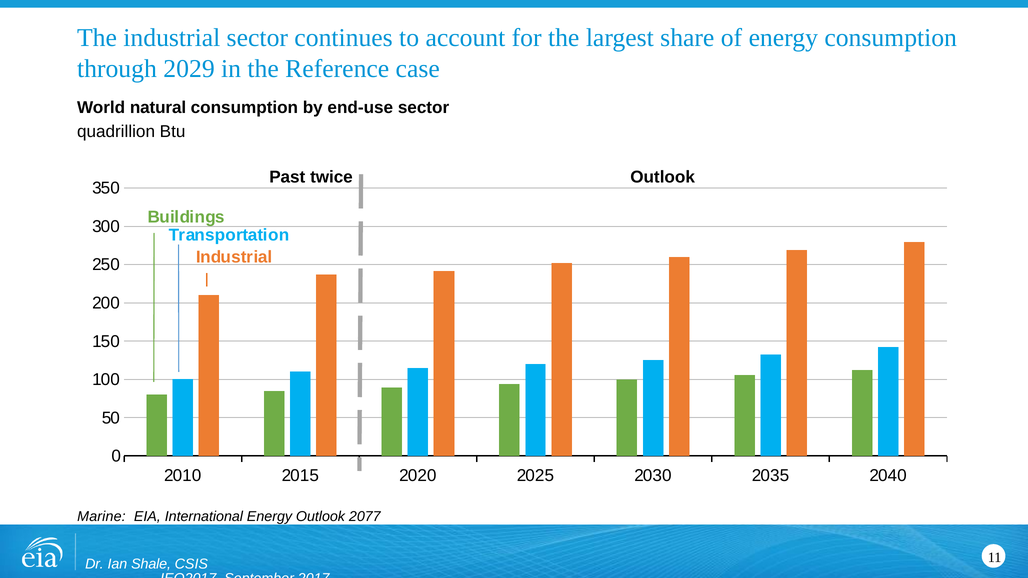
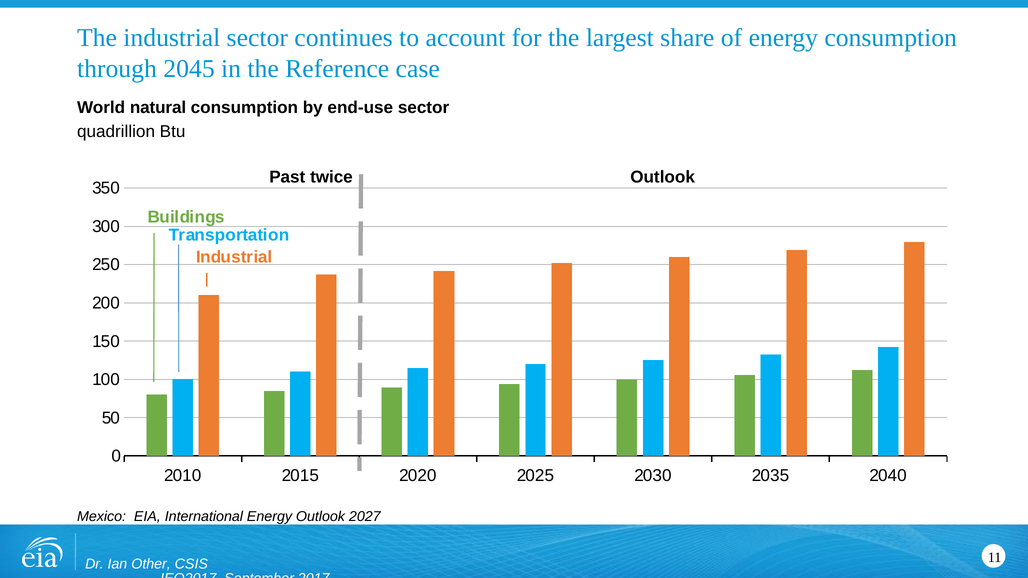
2029: 2029 -> 2045 (189, 69)
Marine: Marine -> Mexico (102, 517)
2077: 2077 -> 2027 (365, 517)
Shale: Shale -> Other (151, 564)
